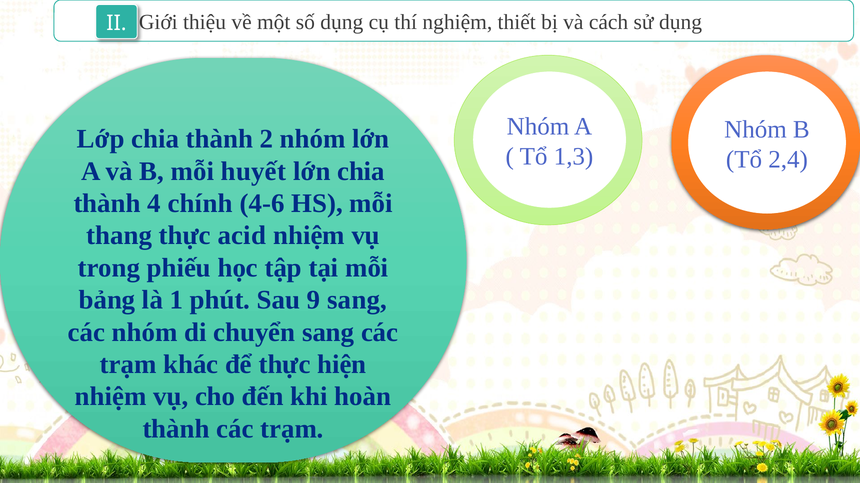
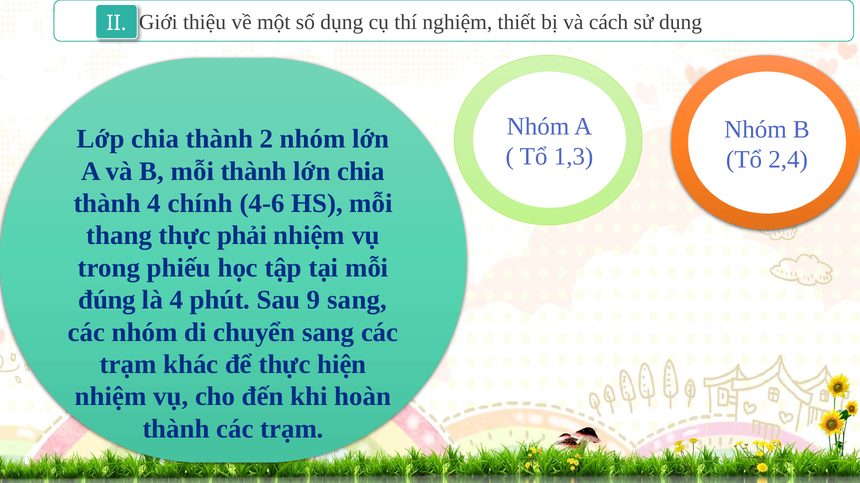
mỗi huyết: huyết -> thành (254, 171)
acid: acid -> phải (242, 236)
bảng: bảng -> đúng (107, 300)
là 1: 1 -> 4 (176, 300)
